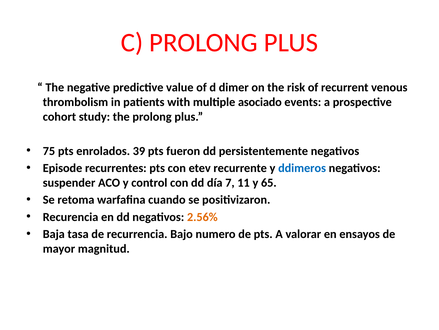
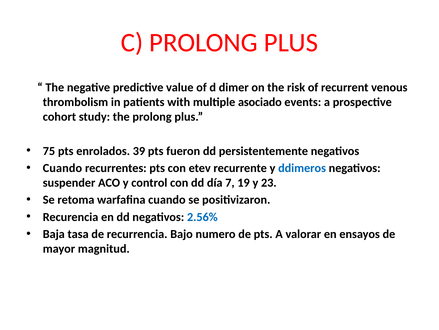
Episode: Episode -> Cuando (62, 168)
11: 11 -> 19 (244, 182)
65: 65 -> 23 (269, 182)
2.56% colour: orange -> blue (202, 216)
